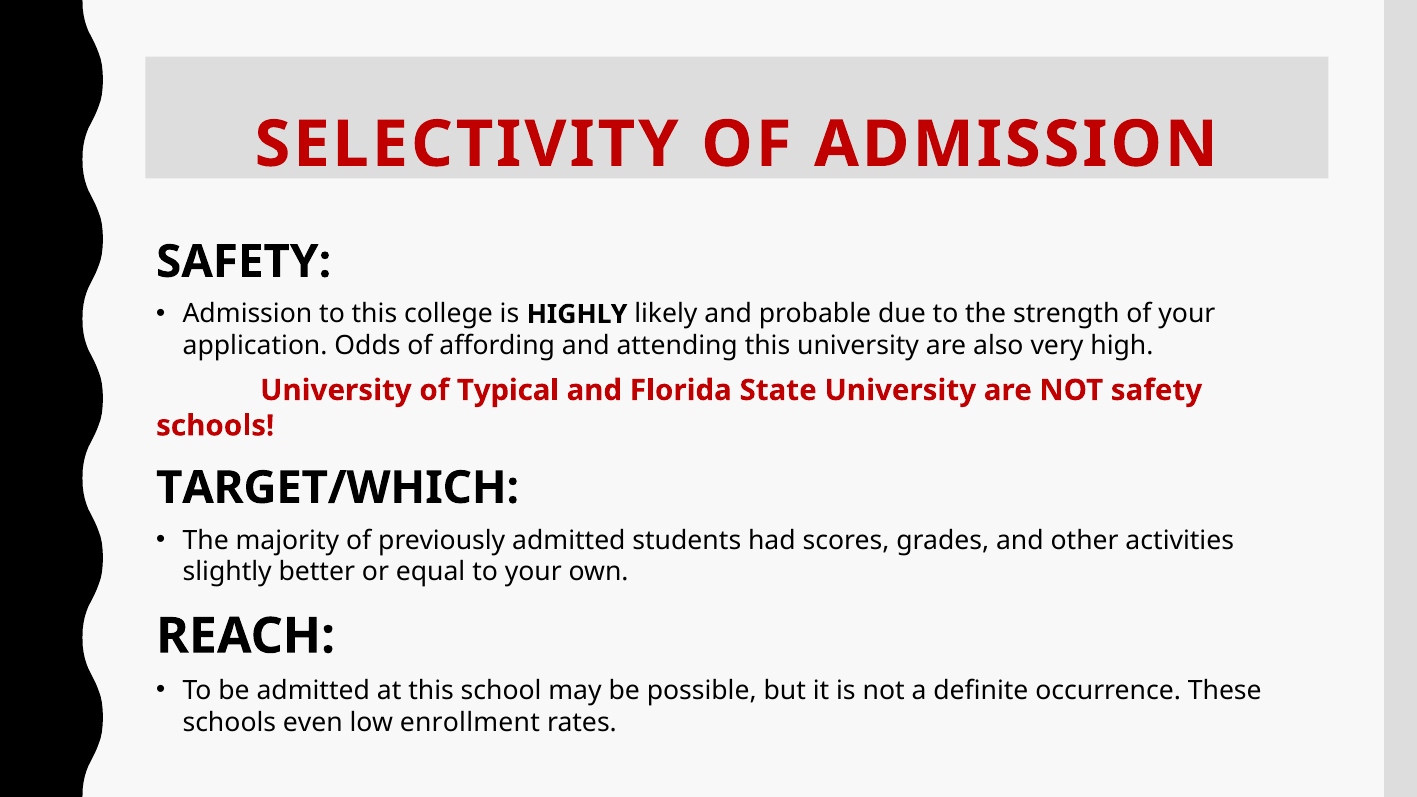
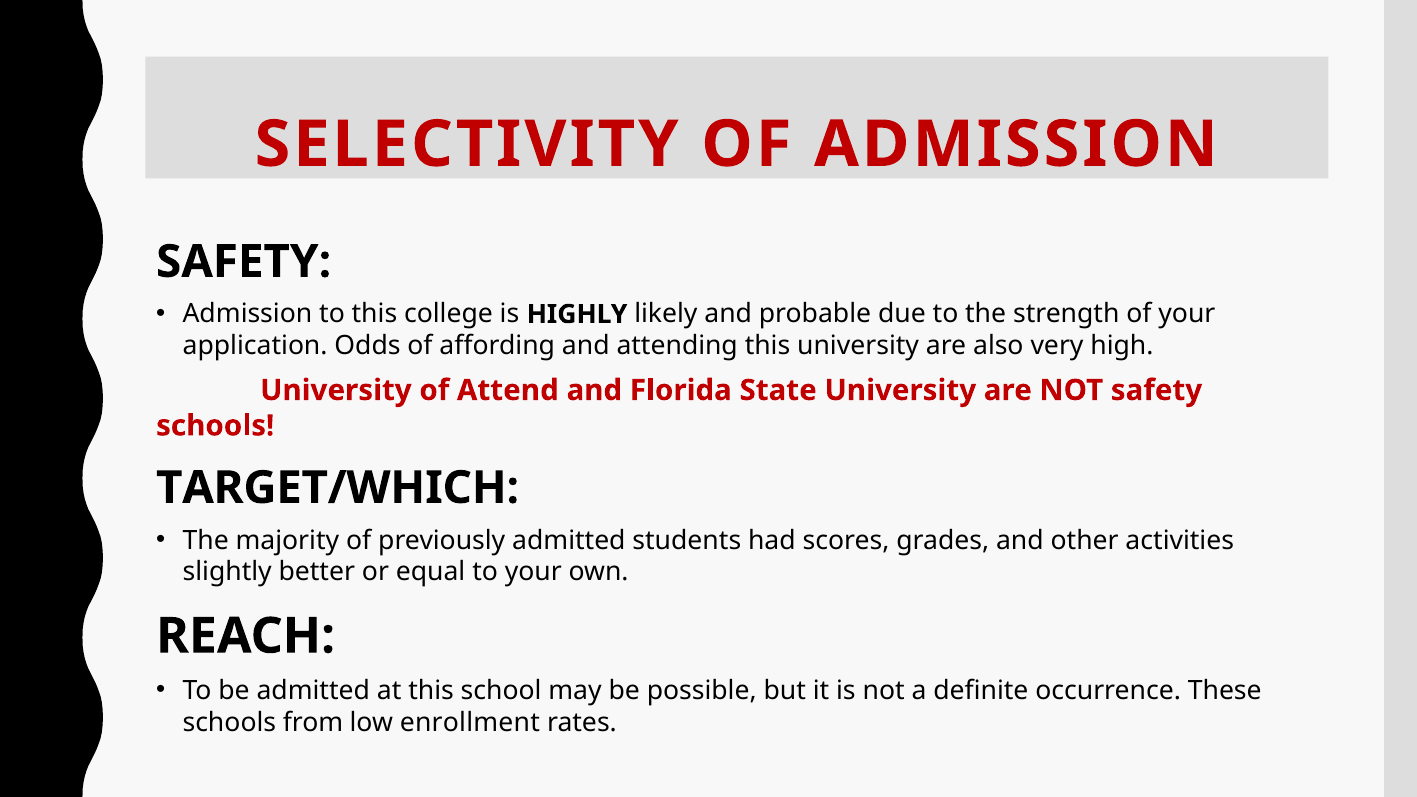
Typical: Typical -> Attend (508, 390)
even: even -> from (313, 723)
